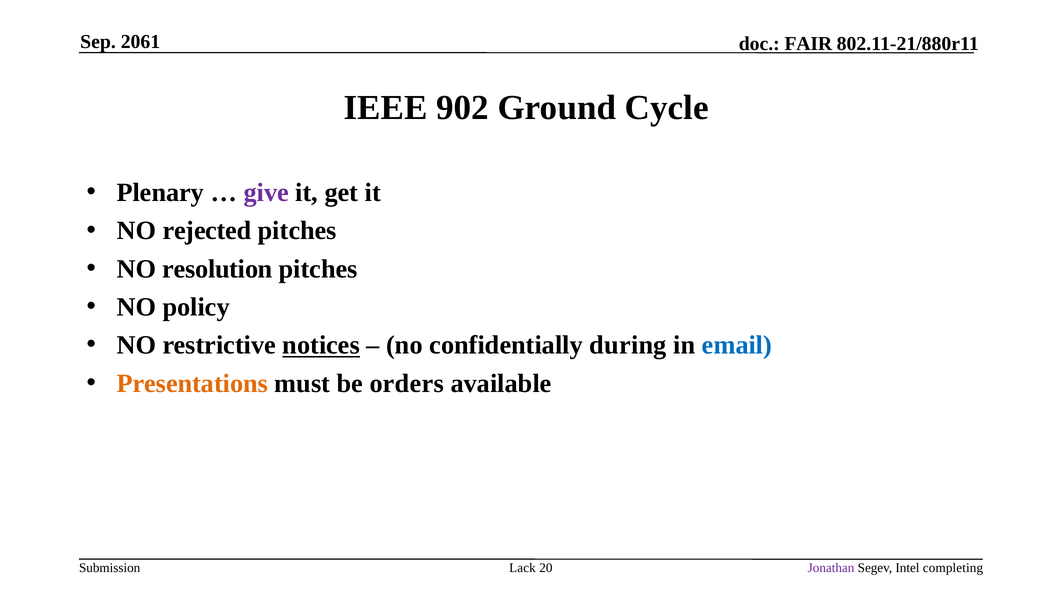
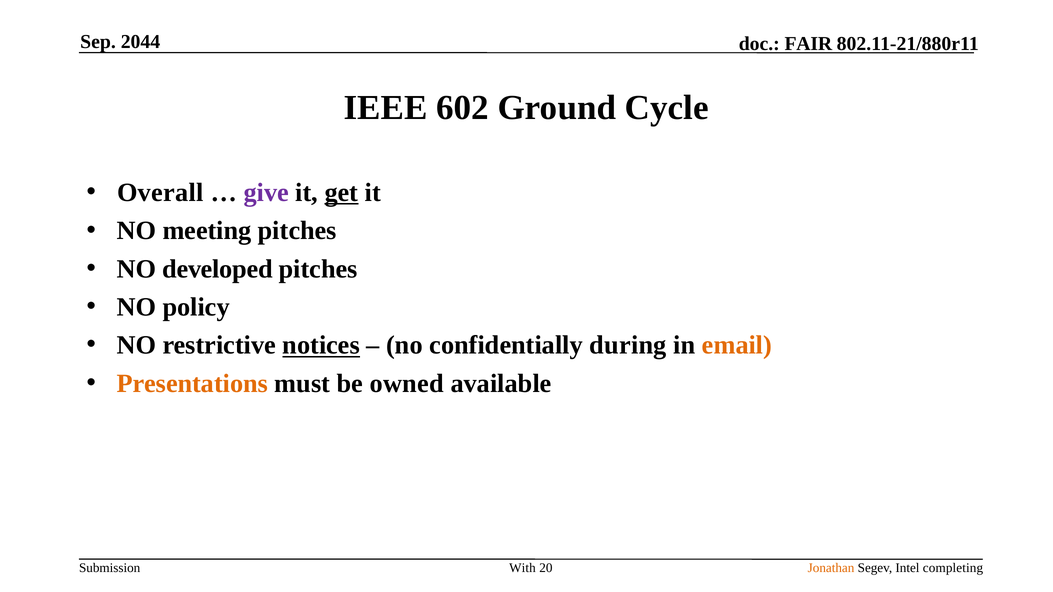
2061: 2061 -> 2044 (140, 42)
902: 902 -> 602 (463, 108)
Plenary: Plenary -> Overall (160, 193)
get underline: none -> present (341, 193)
rejected: rejected -> meeting (207, 231)
resolution: resolution -> developed (217, 269)
email colour: blue -> orange (737, 345)
orders: orders -> owned (407, 384)
Lack: Lack -> With (522, 568)
Jonathan colour: purple -> orange (831, 568)
